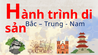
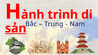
sản underline: none -> present (16, 28)
